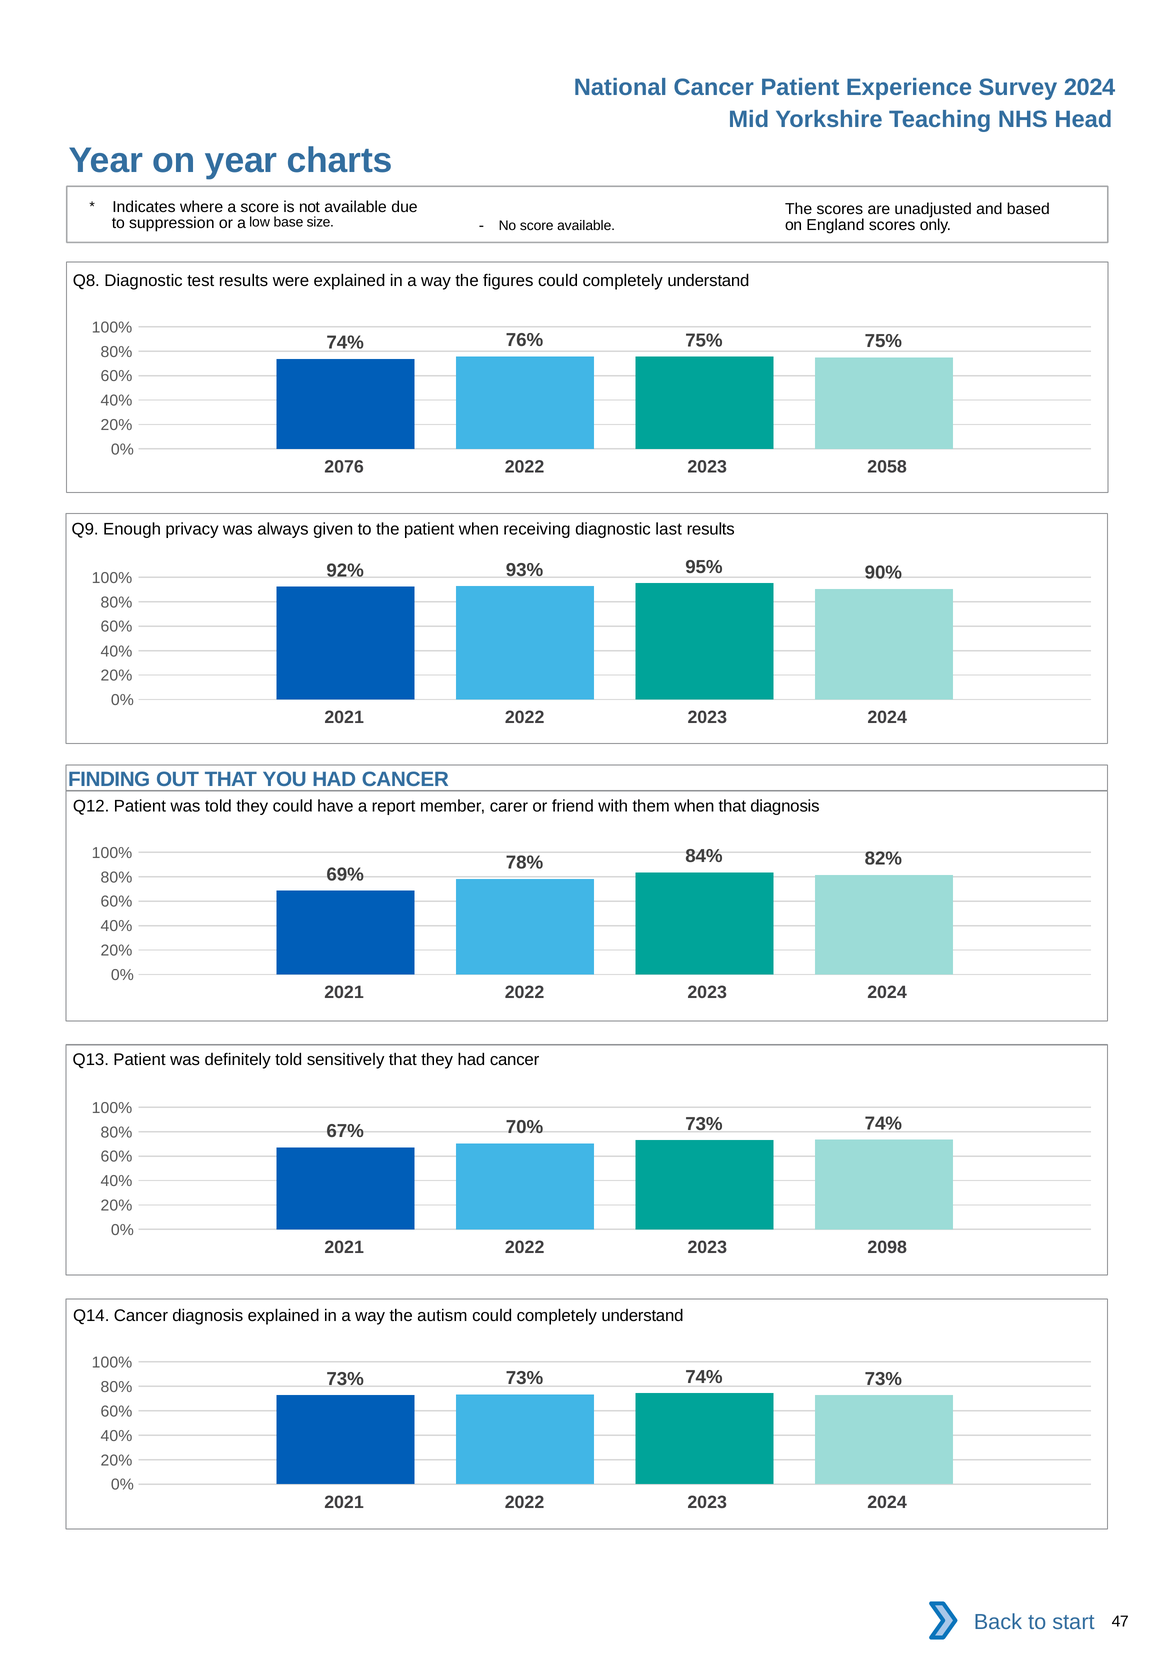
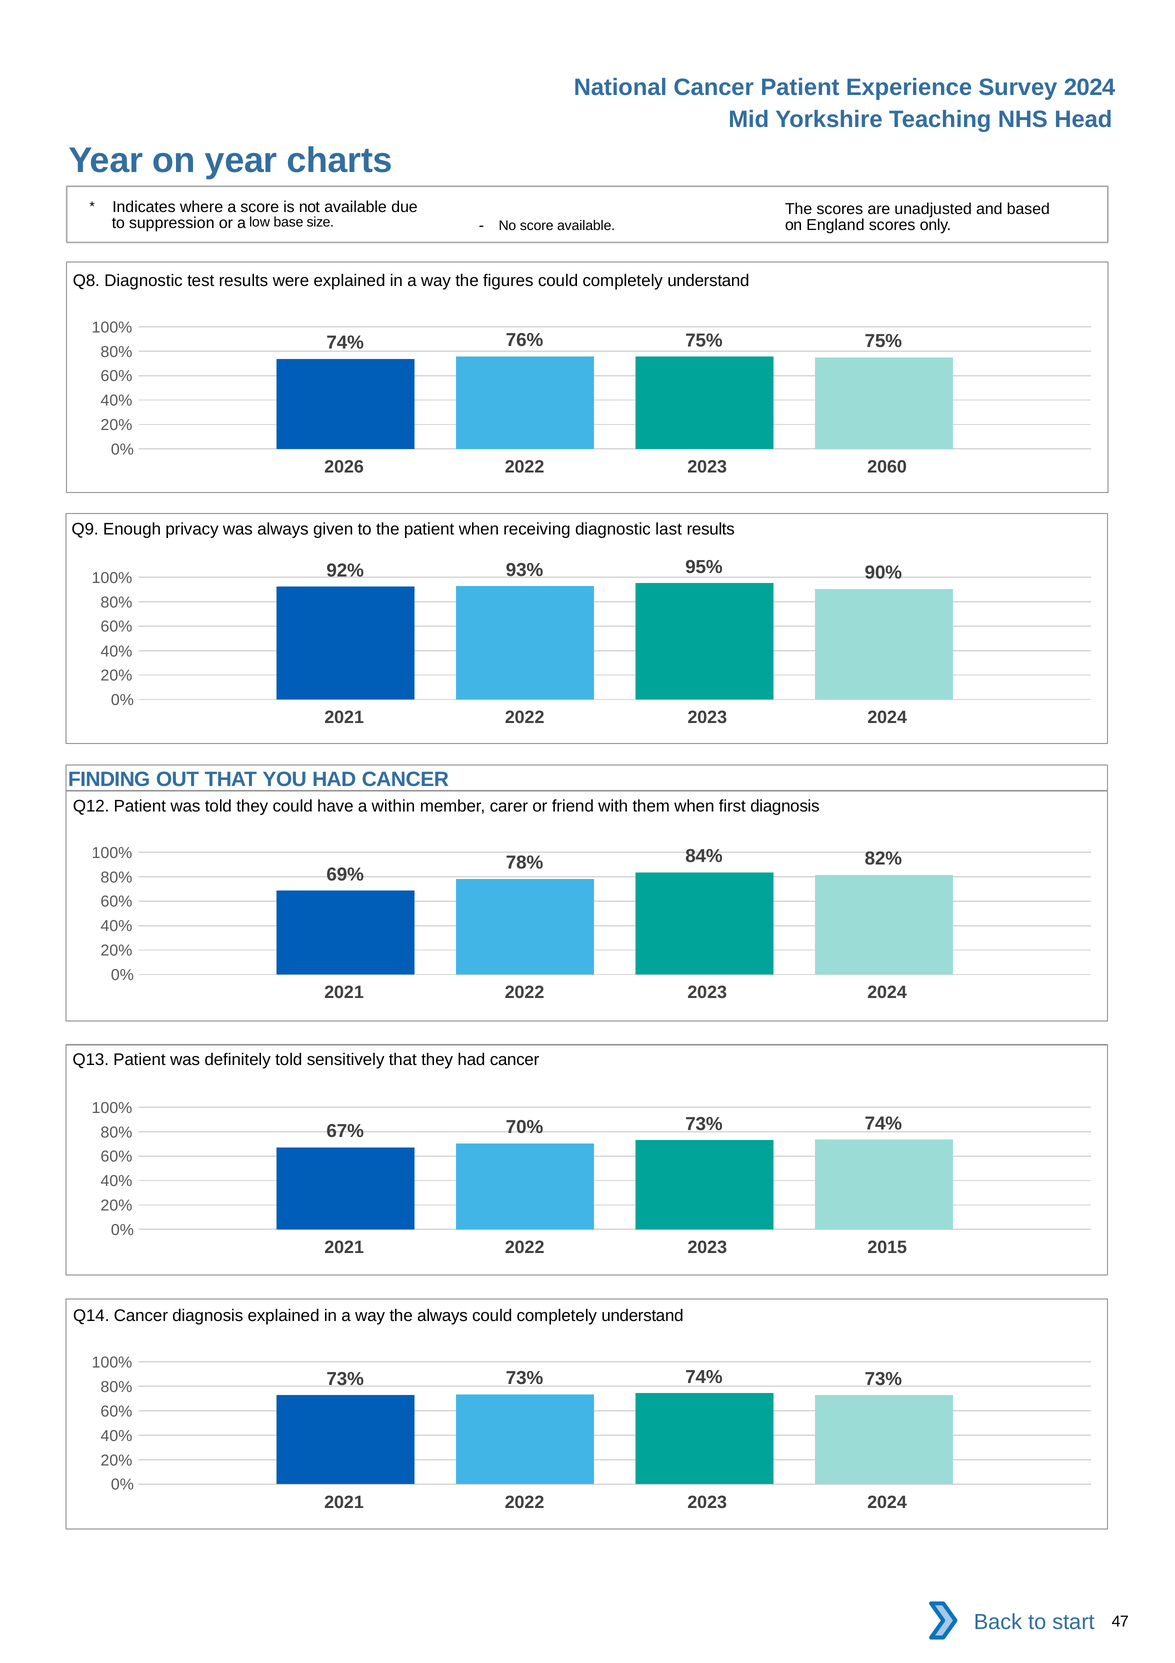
2076: 2076 -> 2026 (344, 467)
2058: 2058 -> 2060 (887, 467)
report: report -> within (393, 806)
when that: that -> first (732, 806)
2098: 2098 -> 2015 (887, 1247)
the autism: autism -> always (442, 1316)
